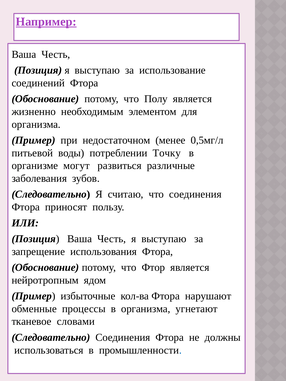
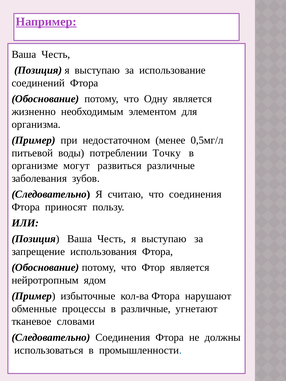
Полу: Полу -> Одну (156, 99)
в организма: организма -> различные (146, 309)
